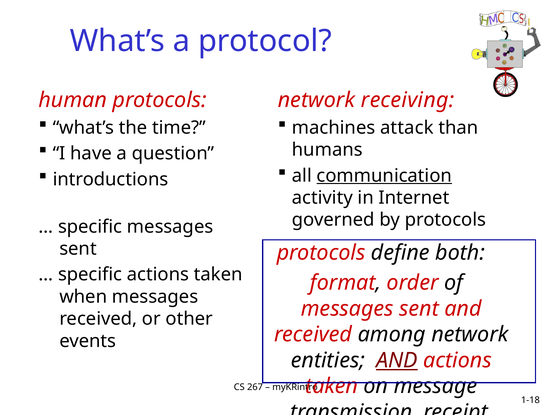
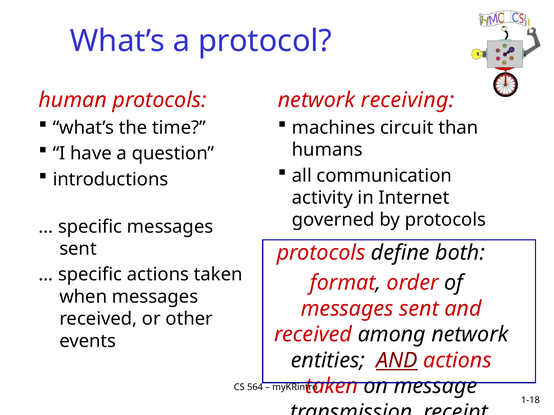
attack: attack -> circuit (407, 128)
communication underline: present -> none (384, 176)
267: 267 -> 564 (255, 388)
